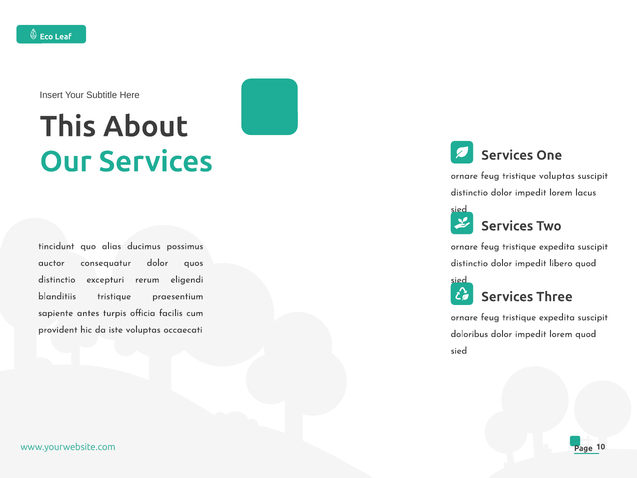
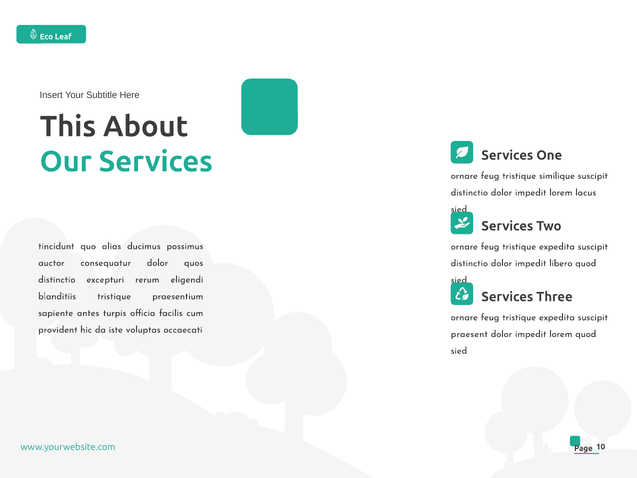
tristique voluptas: voluptas -> similique (557, 176)
doloribus: doloribus -> praesent (469, 334)
